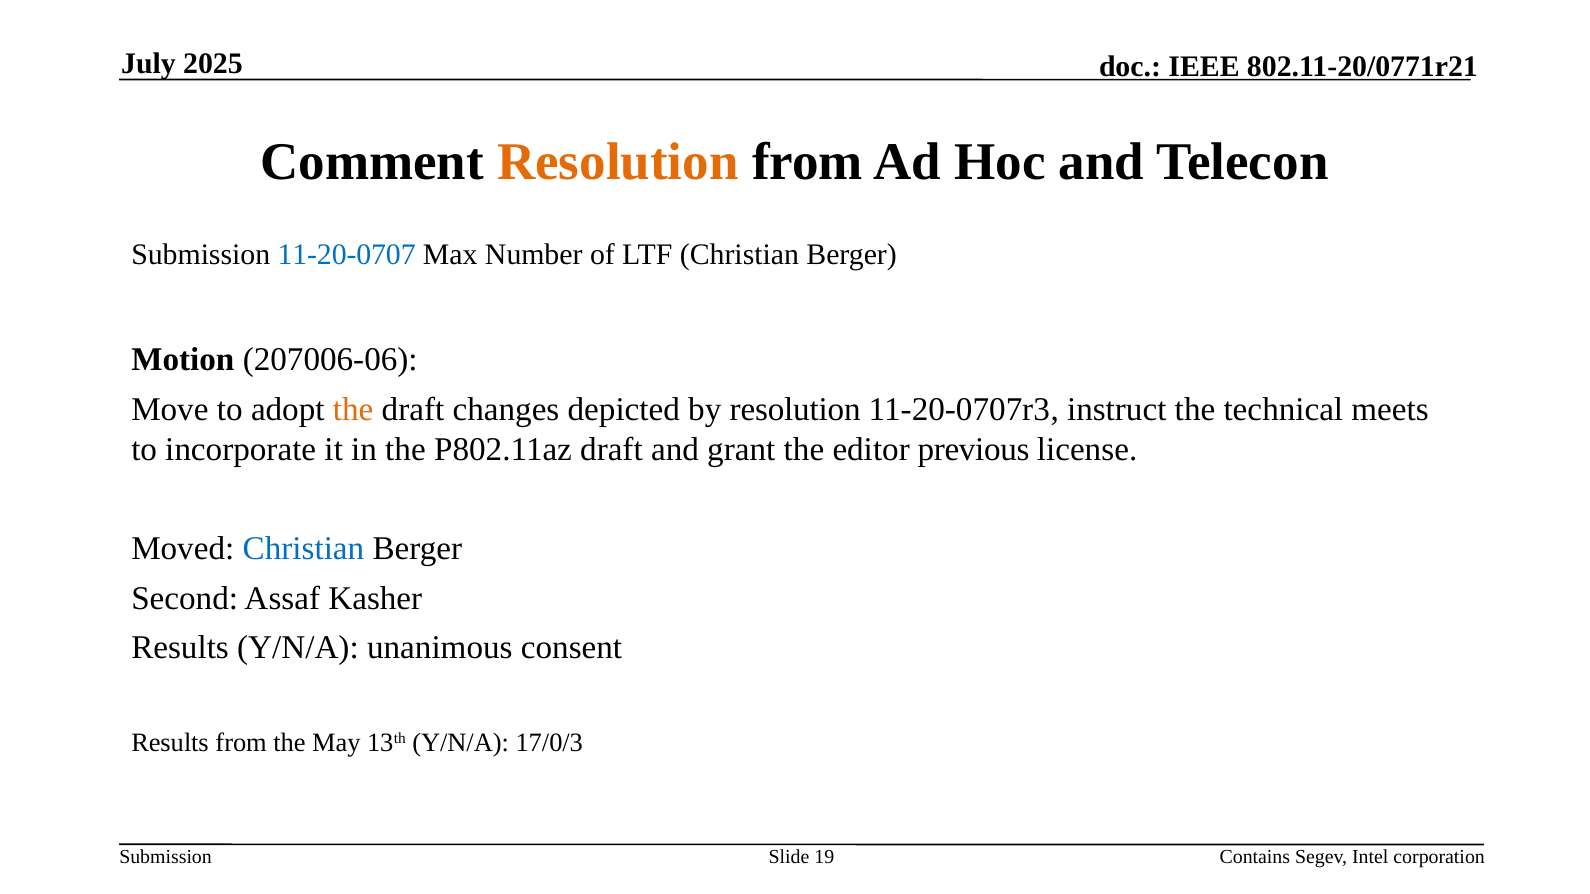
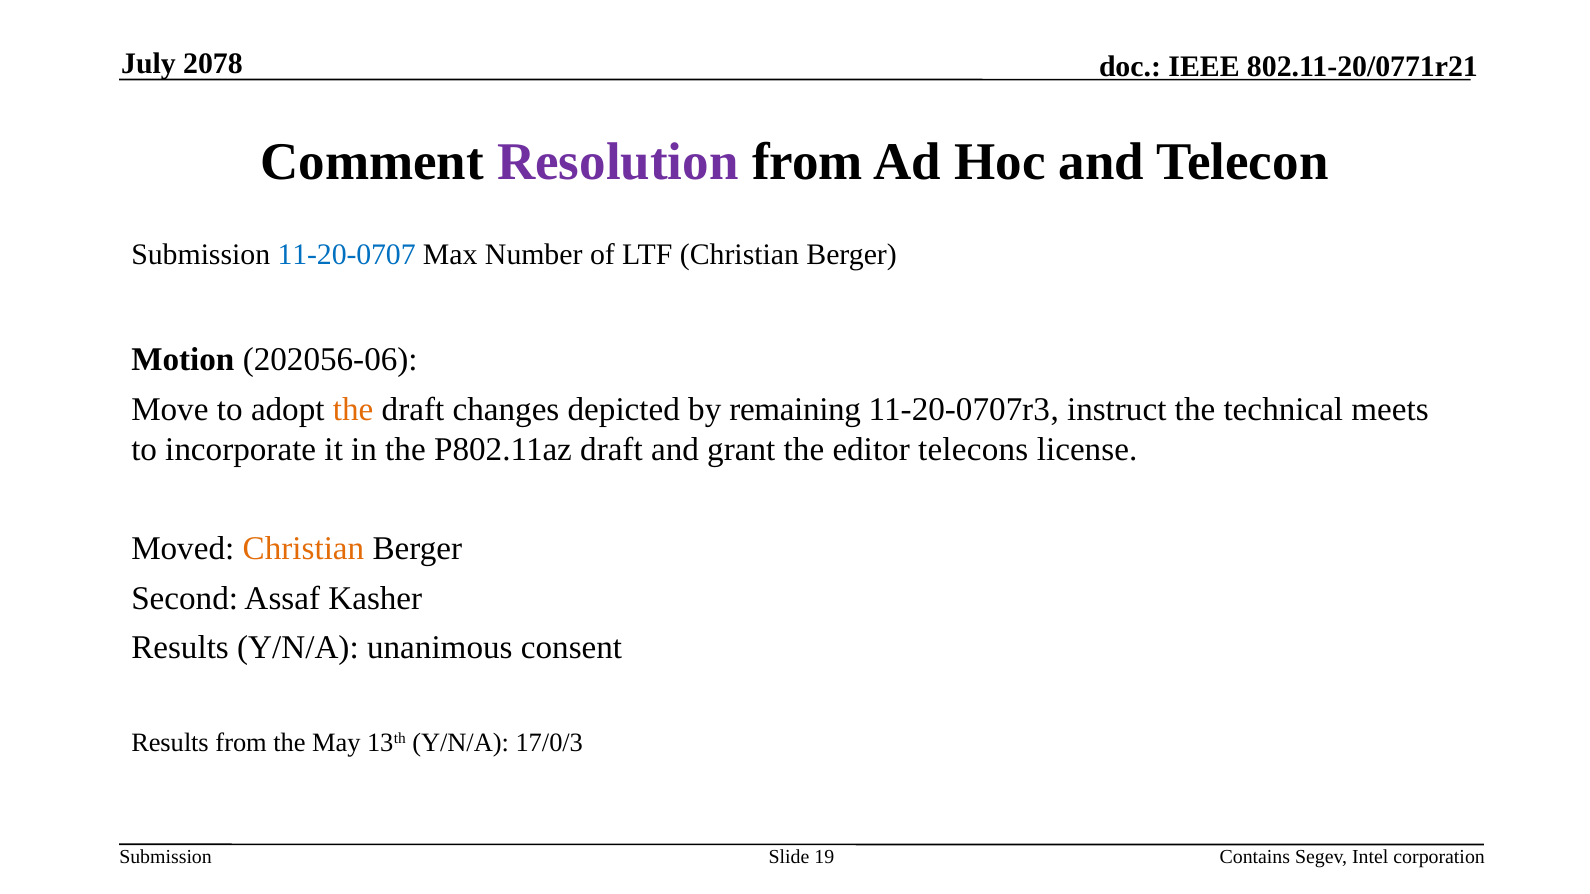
2025: 2025 -> 2078 (213, 63)
Resolution colour: orange -> purple (618, 163)
207006-06: 207006-06 -> 202056-06 (330, 360)
by resolution: resolution -> remaining (795, 410)
previous: previous -> telecons (973, 449)
Christian colour: blue -> orange (303, 549)
